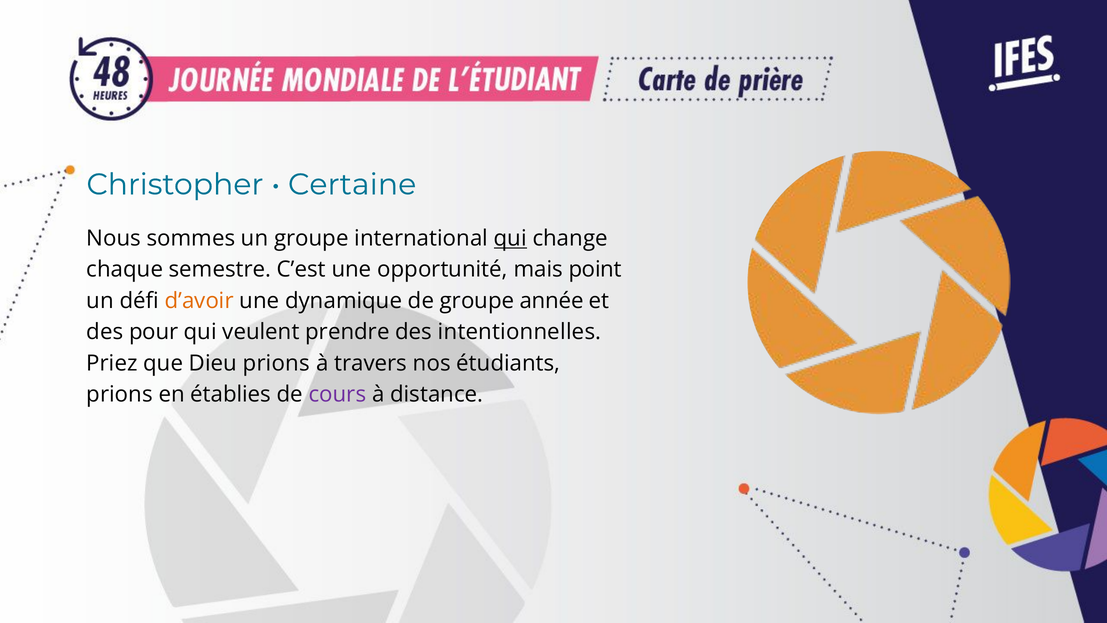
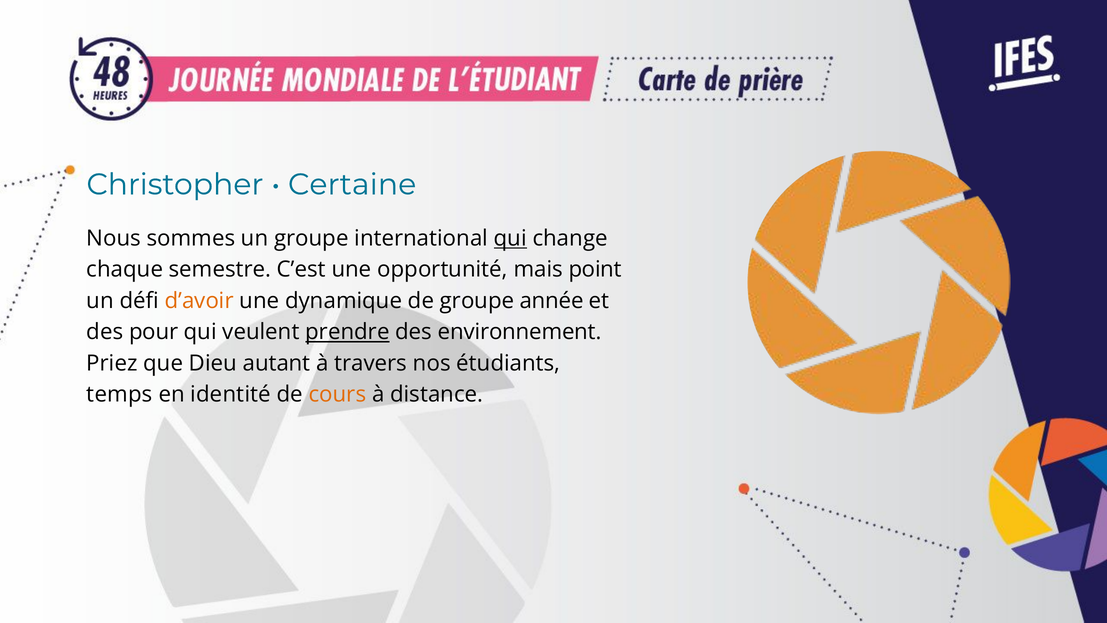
prendre underline: none -> present (347, 332)
intentionnelles: intentionnelles -> environnement (520, 332)
Dieu prions: prions -> autant (277, 363)
prions: prions -> temps (119, 394)
établies: établies -> identité (231, 394)
cours colour: purple -> orange (337, 394)
